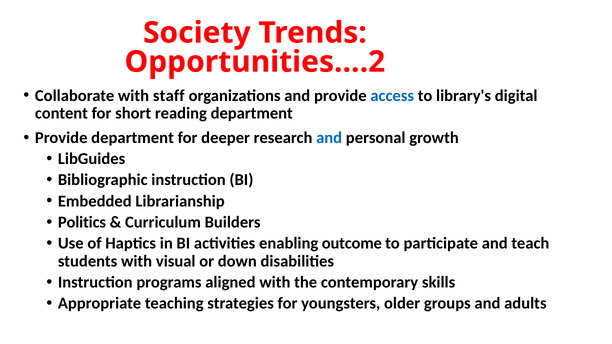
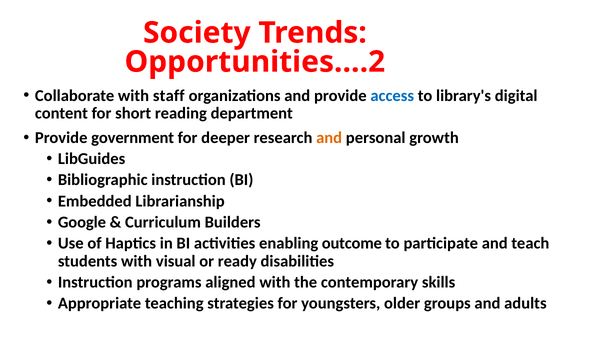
Provide department: department -> government (133, 138)
and colour: blue -> orange (329, 138)
Politics: Politics -> Google (82, 222)
down: down -> ready (237, 261)
